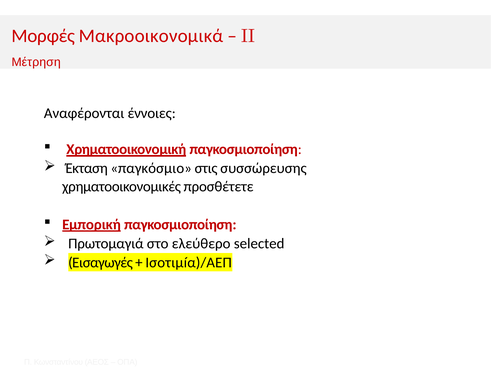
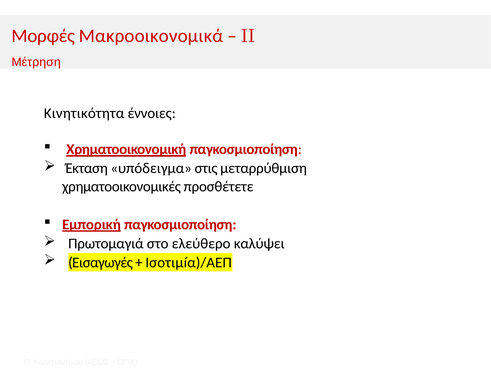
Αναφέρονται: Αναφέρονται -> Κινητικότητα (84, 113)
παγκόσμιο: παγκόσμιο -> υπóδειγµα (151, 168)
συσσώρευσης: συσσώρευσης -> μεταρρύθμιση (264, 168)
selected: selected -> καλύψει (259, 243)
